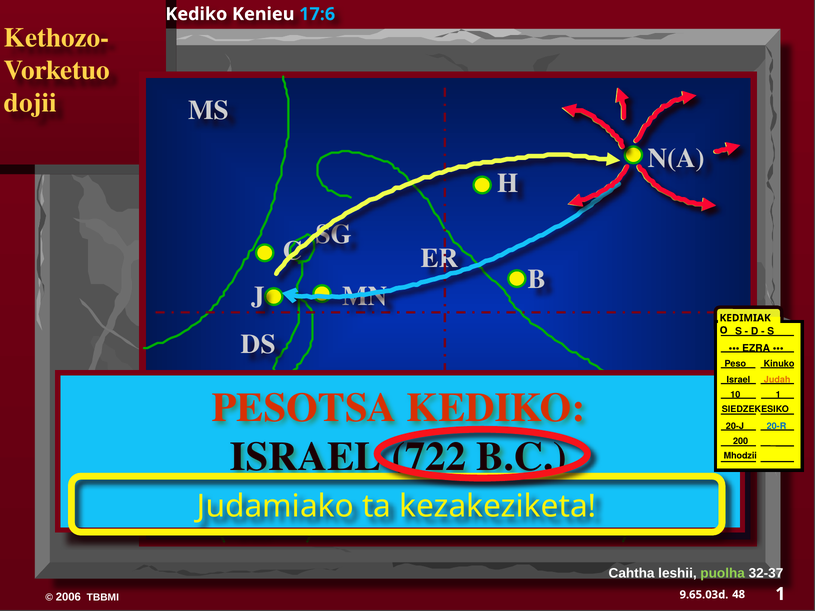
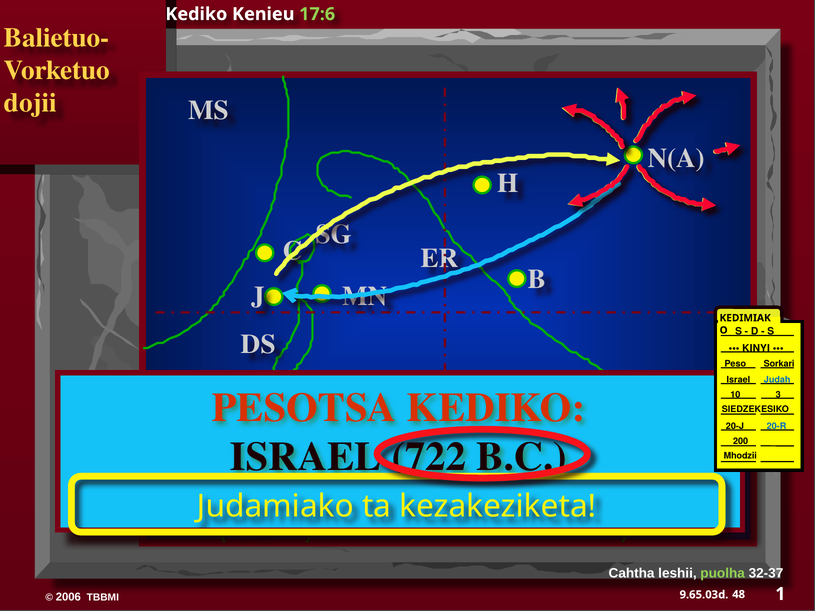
17:6 colour: light blue -> light green (317, 14)
Kethozo-: Kethozo- -> Balietuo- (57, 38)
EZRA: EZRA -> KINYI (756, 348)
Kinuko: Kinuko -> Sorkari (779, 364)
Judah colour: orange -> blue (777, 380)
10 1: 1 -> 3 (778, 395)
